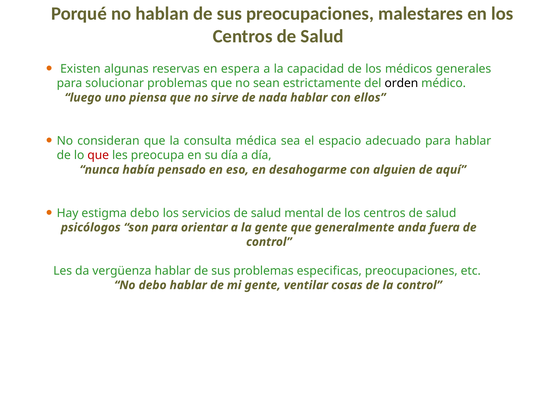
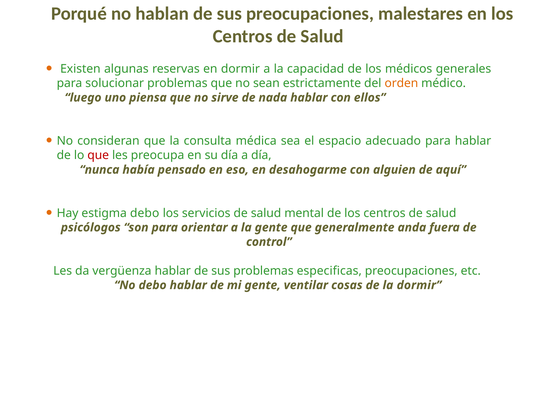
en espera: espera -> dormir (240, 69)
orden colour: black -> orange (401, 83)
la control: control -> dormir (419, 286)
